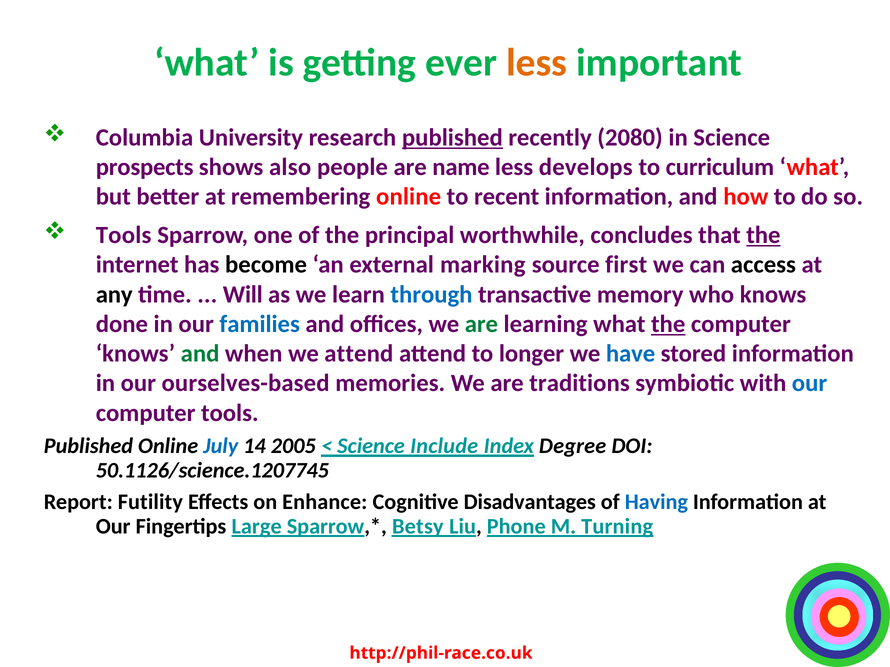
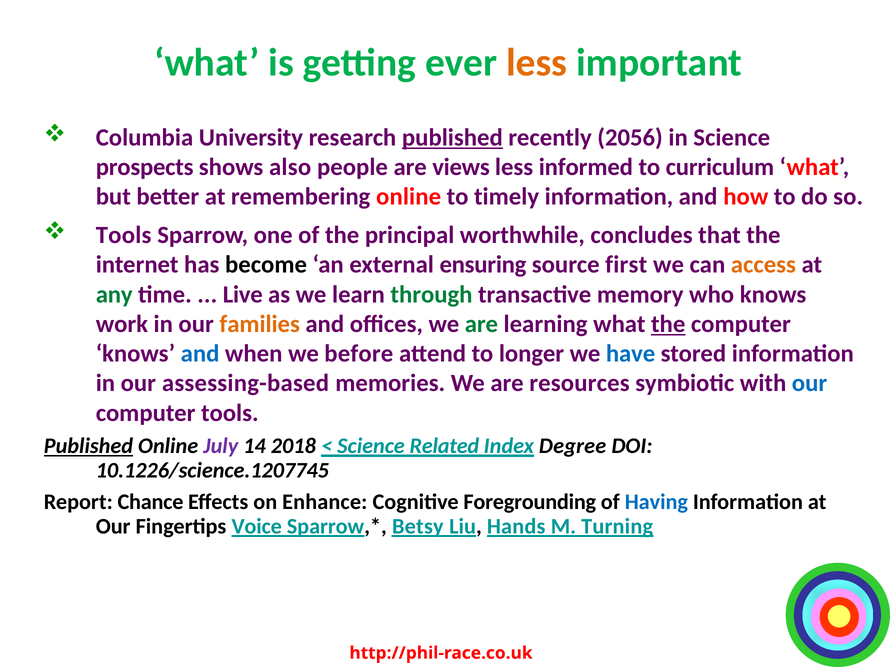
2080: 2080 -> 2056 (630, 138)
name: name -> views (461, 167)
develops: develops -> informed (586, 167)
recent: recent -> timely (507, 197)
the underline: present -> none (763, 235)
marking: marking -> ensuring (483, 265)
access colour: black -> orange (763, 265)
any colour: black -> green (114, 295)
Will: Will -> Live (243, 295)
through colour: blue -> green (431, 295)
done: done -> work (122, 324)
families colour: blue -> orange (260, 324)
and colour: green -> blue (200, 354)
we attend: attend -> before (359, 354)
ourselves-based: ourselves-based -> assessing-based (245, 384)
traditions: traditions -> resources (579, 384)
Published underline: none -> present (88, 446)
July colour: blue -> purple (221, 446)
2005: 2005 -> 2018 (293, 446)
Include: Include -> Related (444, 446)
50.1126/science.1207745: 50.1126/science.1207745 -> 10.1226/science.1207745 (212, 471)
Futility: Futility -> Chance (151, 502)
Disadvantages: Disadvantages -> Foregrounding (530, 502)
Large: Large -> Voice (257, 527)
Phone: Phone -> Hands (516, 527)
